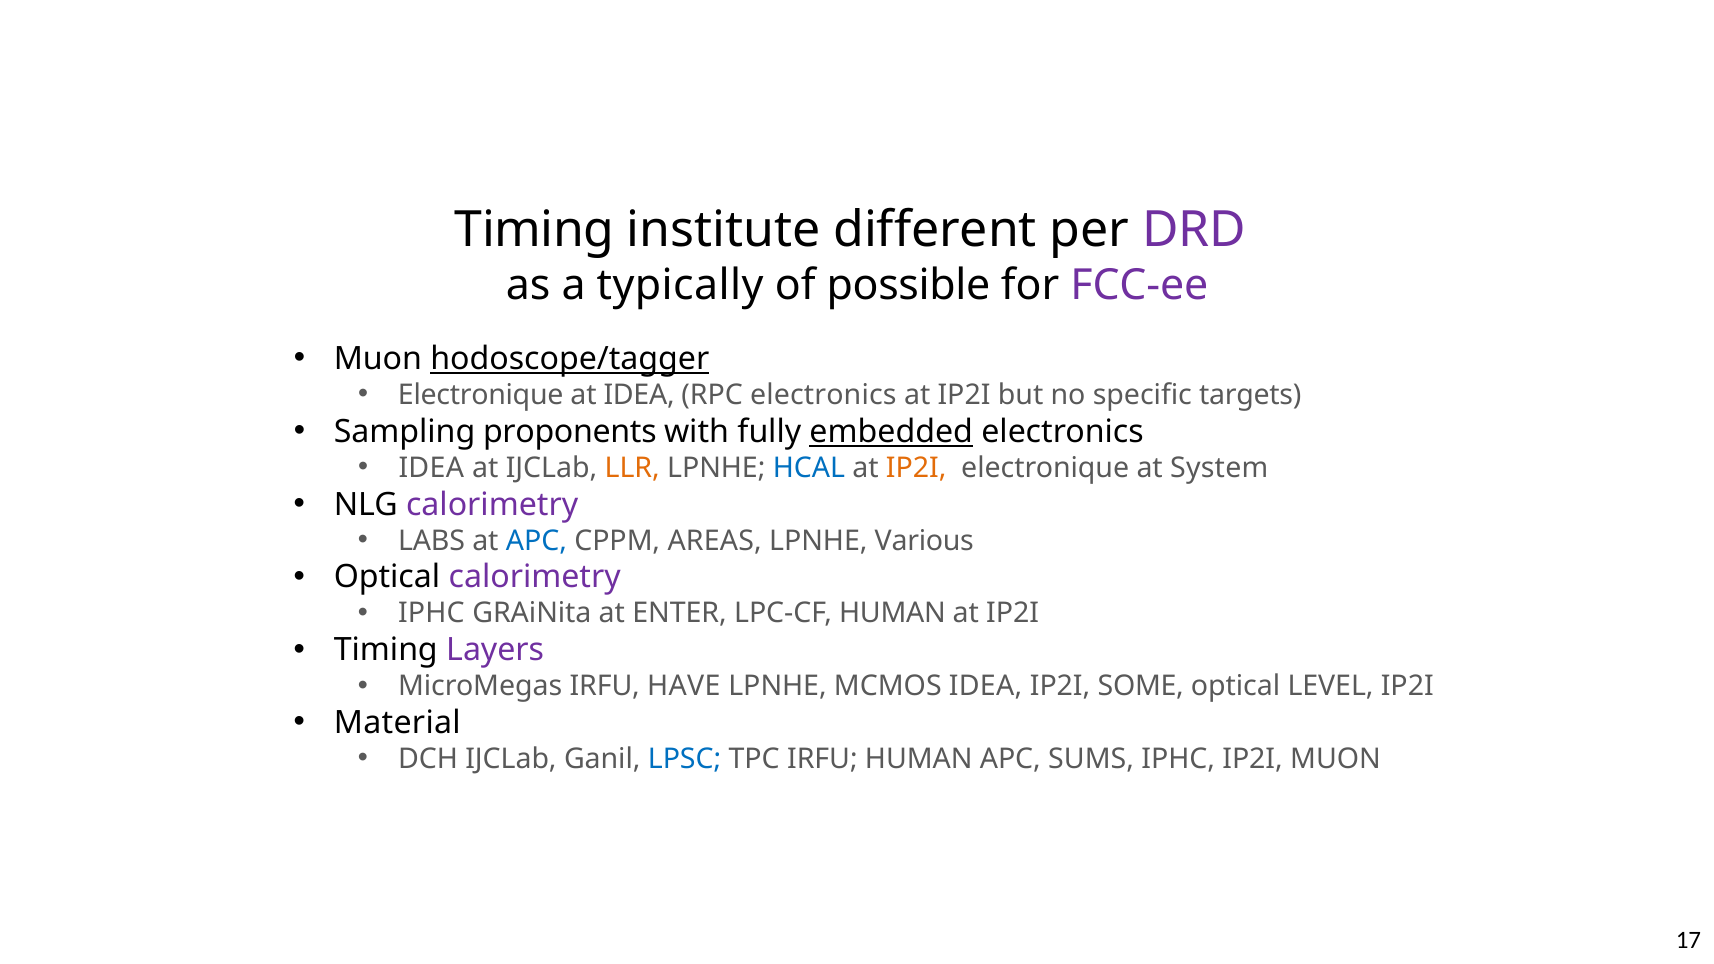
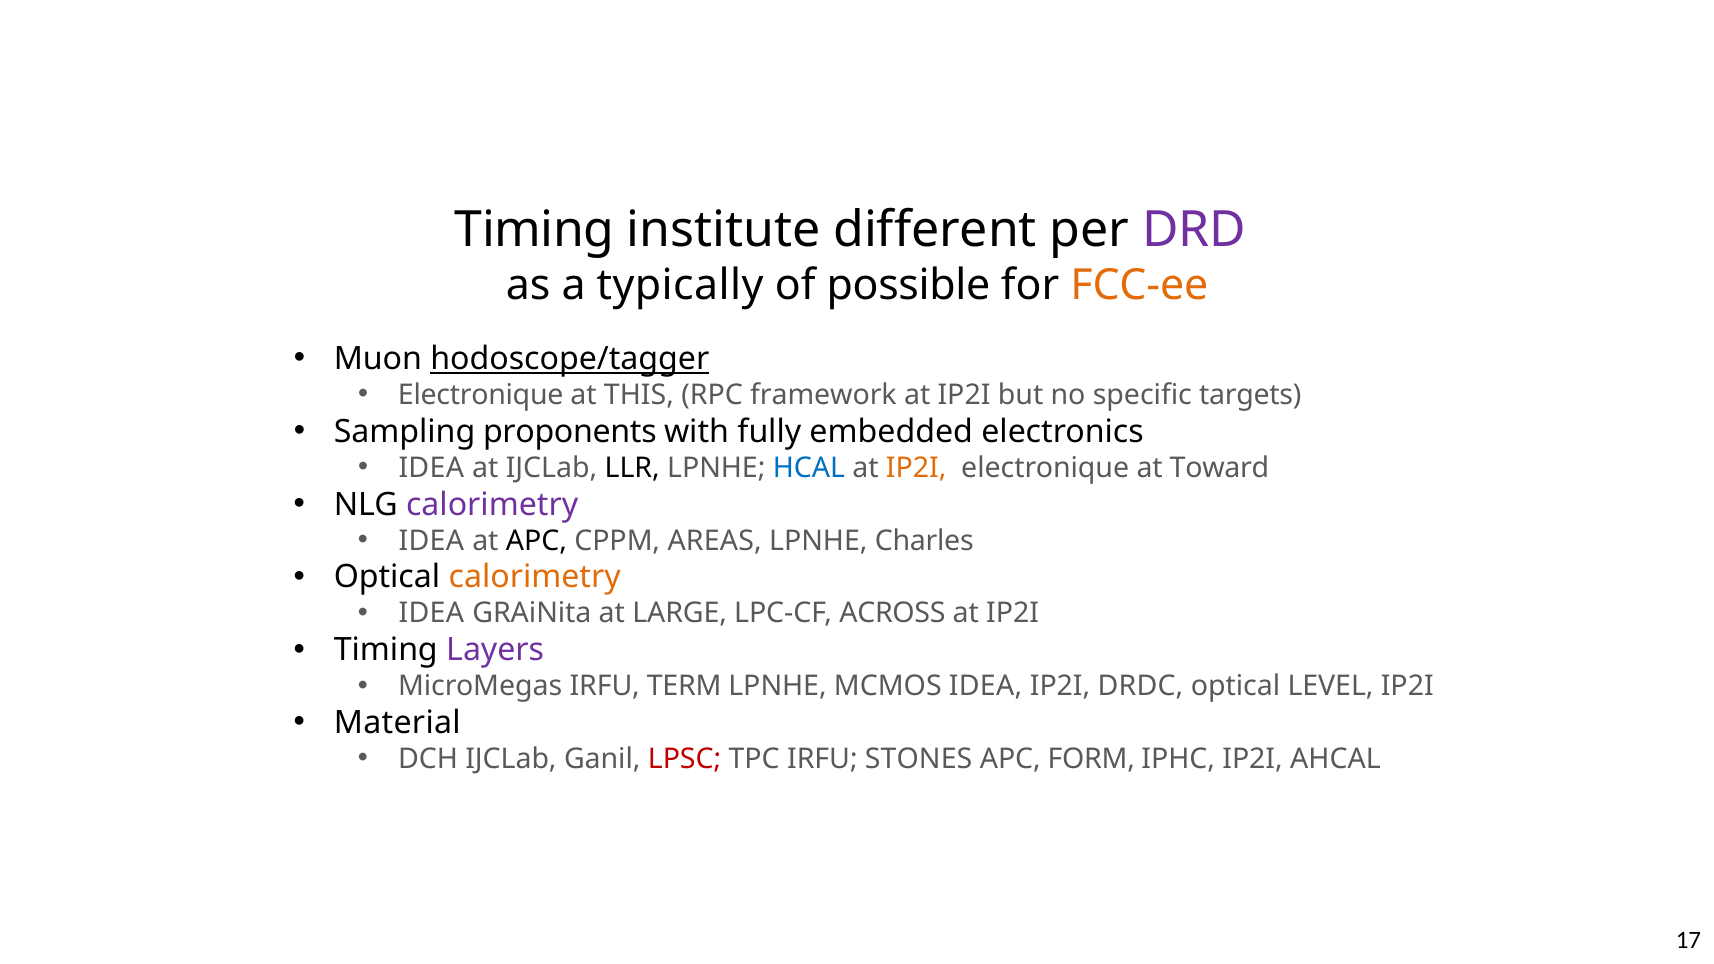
FCC-ee colour: purple -> orange (1139, 285)
at IDEA: IDEA -> THIS (639, 395)
RPC electronics: electronics -> framework (823, 395)
embedded underline: present -> none (891, 432)
LLR colour: orange -> black (632, 468)
System: System -> Toward (1219, 468)
LABS: LABS -> IDEA (431, 541)
APC colour: blue -> black (536, 541)
Various: Various -> Charles (924, 541)
calorimetry colour: purple -> orange (535, 577)
IPHC: IPHC -> IDEA (431, 614)
ENTER: ENTER -> LARGE (680, 614)
LPC-CF HUMAN: HUMAN -> ACROSS (892, 614)
HAVE: HAVE -> TERM (684, 686)
SOME: SOME -> DRDC (1141, 686)
LPSC colour: blue -> red (685, 759)
IRFU HUMAN: HUMAN -> STONES (919, 759)
SUMS: SUMS -> FORM (1091, 759)
IP2I MUON: MUON -> AHCAL (1336, 759)
